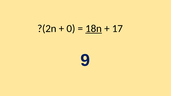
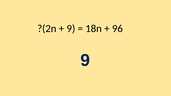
0: 0 -> 9 (71, 29)
18n underline: present -> none (94, 29)
17: 17 -> 96 (117, 29)
